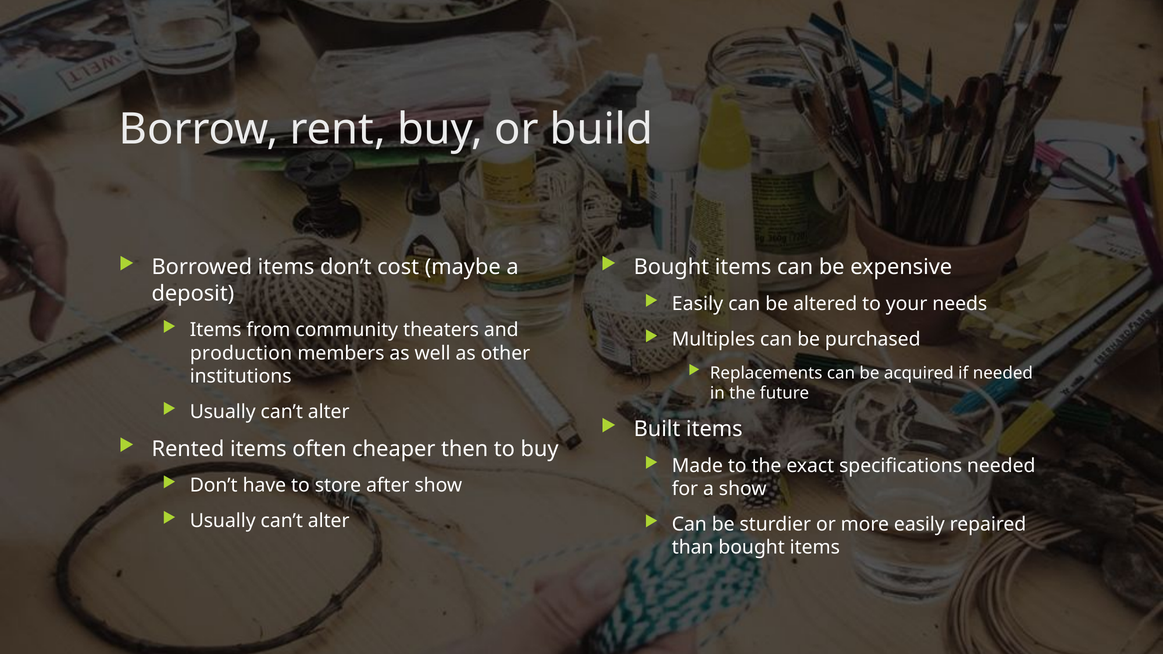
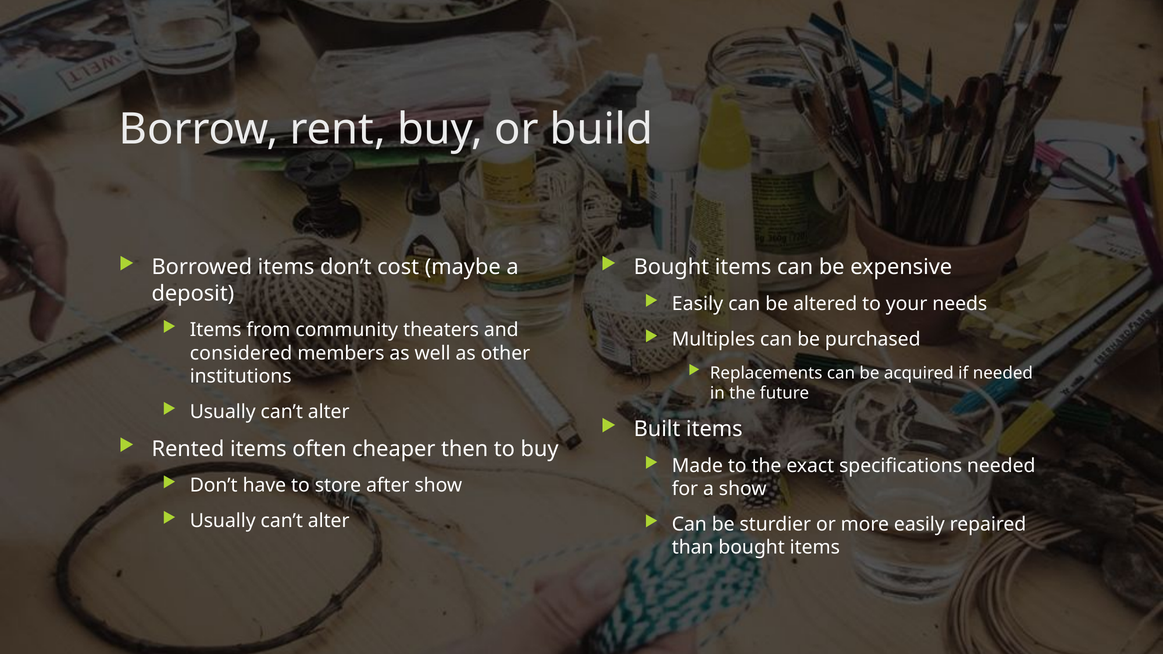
production: production -> considered (241, 353)
